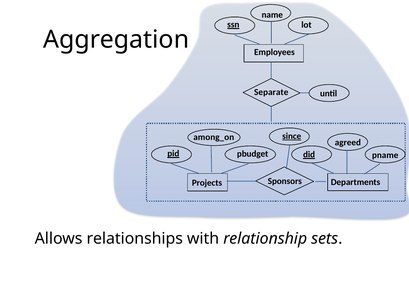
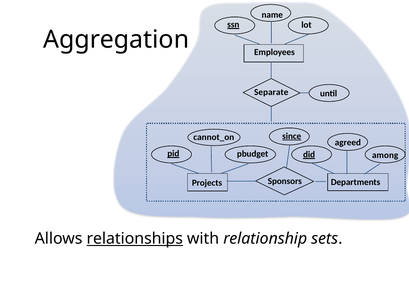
among_on: among_on -> cannot_on (214, 137)
pname: pname -> among (385, 155)
relationships underline: none -> present (135, 239)
